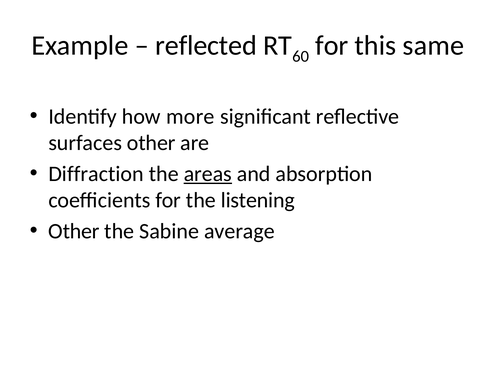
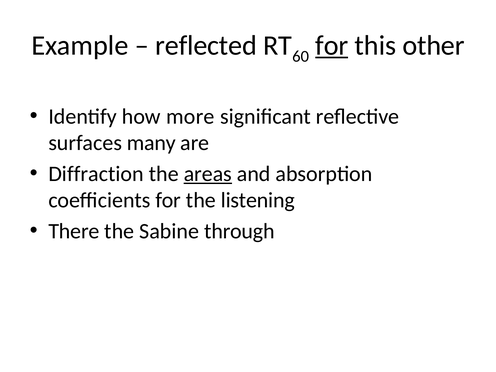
for underline: none -> present (332, 45)
same: same -> other (434, 45)
surfaces other: other -> many (151, 143)
Other: Other -> There (74, 231)
average: average -> through (239, 231)
